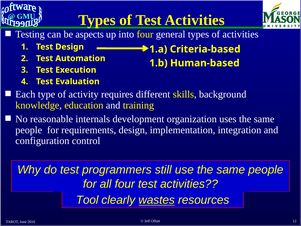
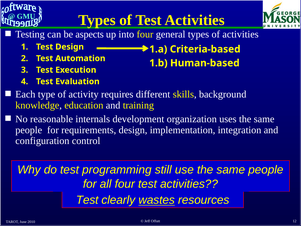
programmers: programmers -> programming (117, 170)
Tool: Tool -> Test (87, 200)
